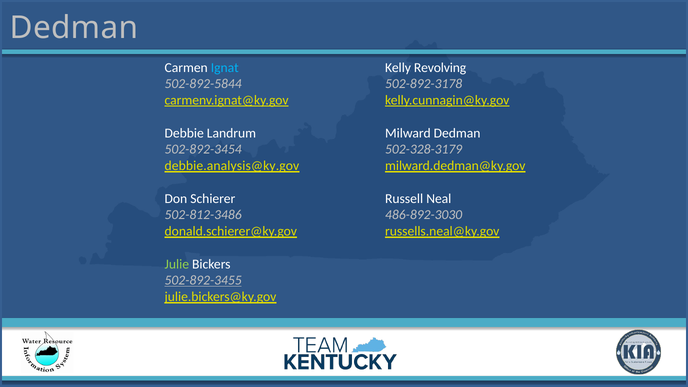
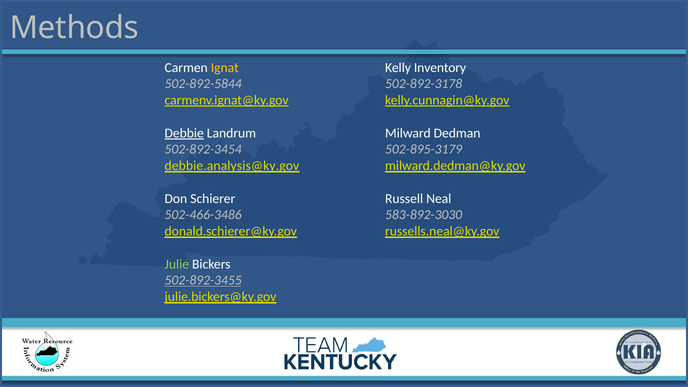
Dedman: Dedman -> Methods (74, 28)
Ignat colour: light blue -> yellow (225, 68)
Revolving: Revolving -> Inventory (440, 68)
Debbie underline: none -> present (184, 133)
502-328-3179: 502-328-3179 -> 502-895-3179 (424, 149)
502-812-3486: 502-812-3486 -> 502-466-3486 (203, 215)
486-892-3030: 486-892-3030 -> 583-892-3030 (424, 215)
